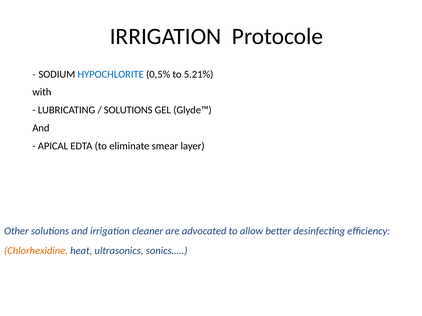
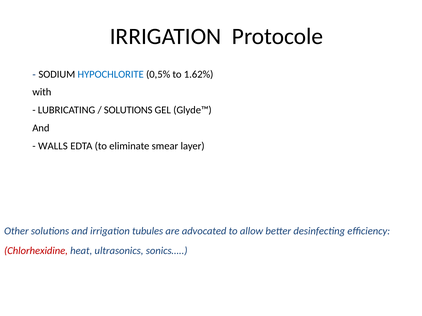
5.21%: 5.21% -> 1.62% (199, 74)
APICAL: APICAL -> WALLS (53, 146)
cleaner: cleaner -> tubules (148, 231)
Chlorhexidine colour: orange -> red (36, 251)
